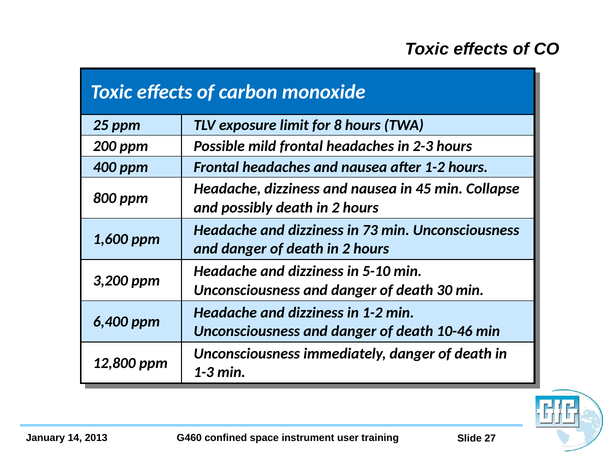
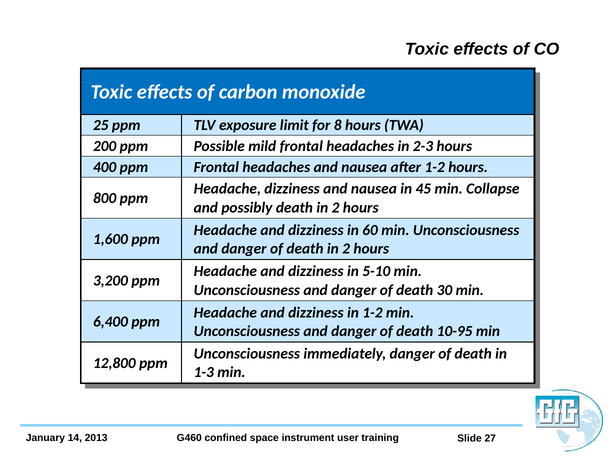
73: 73 -> 60 (370, 230)
10-46: 10-46 -> 10-95 (455, 332)
